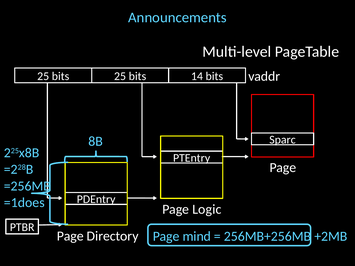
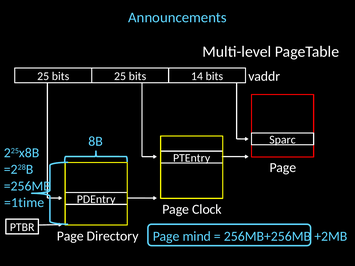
=1does: =1does -> =1time (24, 203)
Logic: Logic -> Clock (207, 210)
